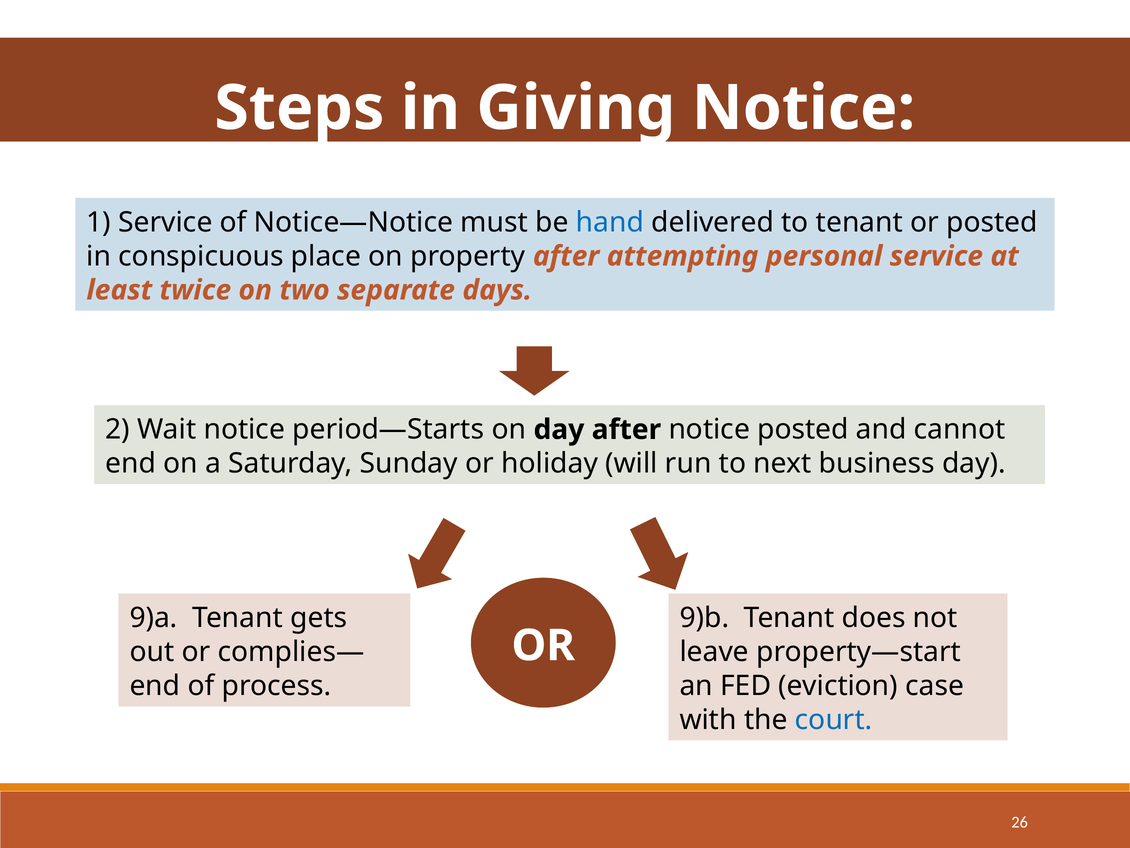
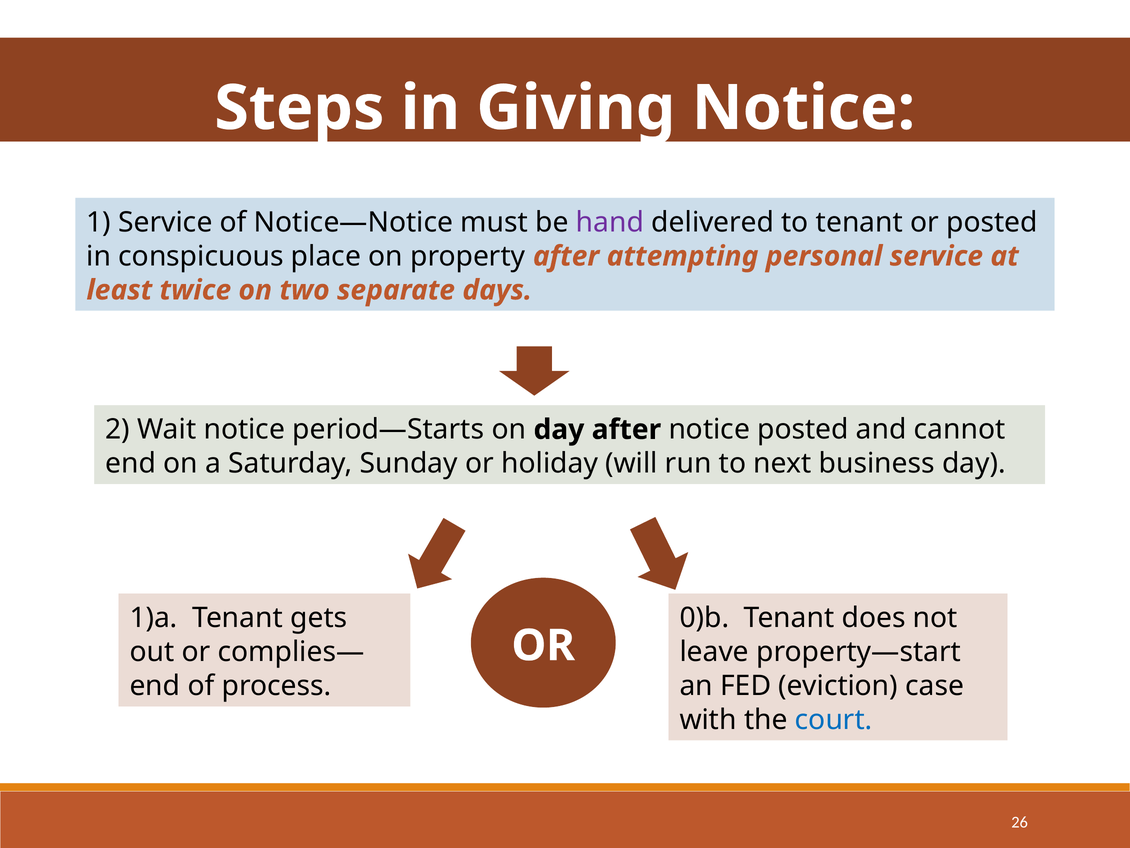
hand colour: blue -> purple (610, 222)
9)a: 9)a -> 1)a (154, 618)
9)b: 9)b -> 0)b (704, 618)
